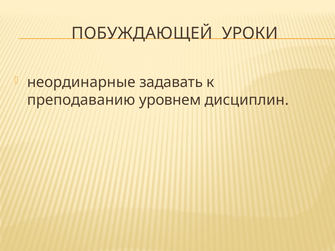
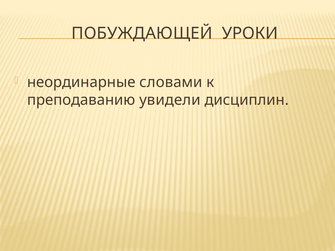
задавать: задавать -> словами (171, 82)
уровнем: уровнем -> увидели (170, 100)
